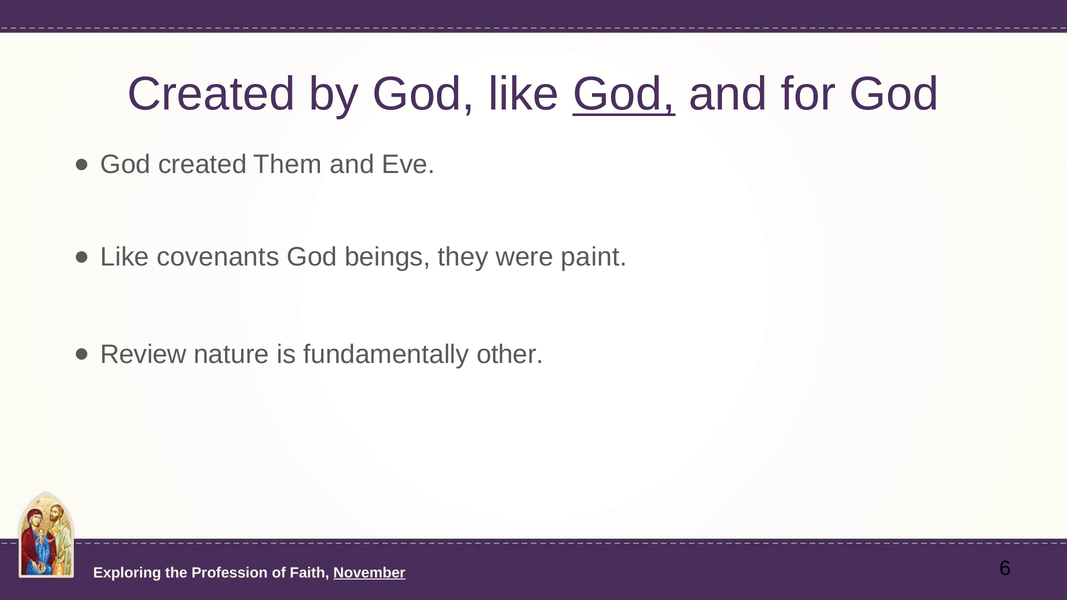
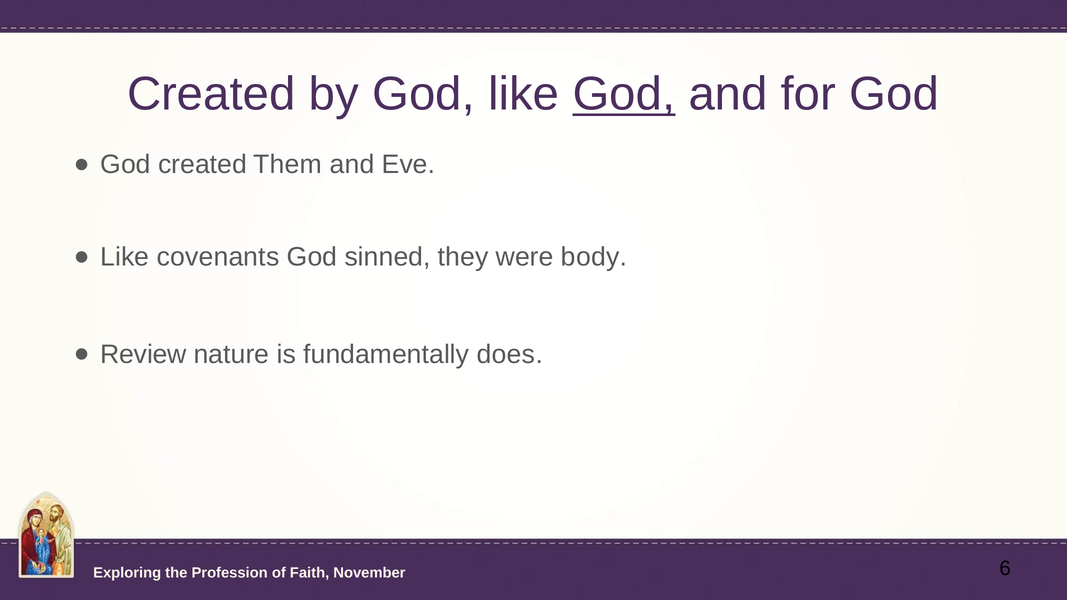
beings: beings -> sinned (388, 257)
paint: paint -> body (594, 257)
other: other -> does (510, 355)
November underline: present -> none (369, 573)
